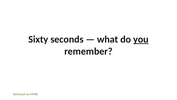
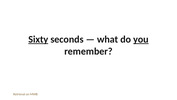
Sixty underline: none -> present (38, 39)
